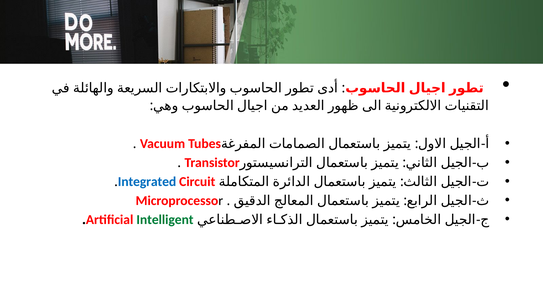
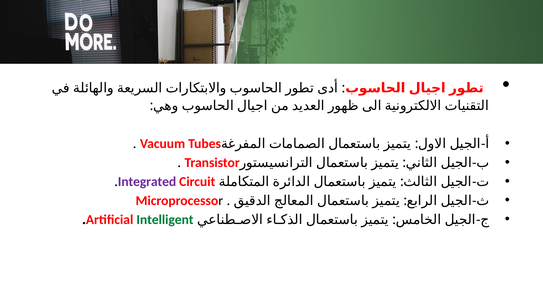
Integrated colour: blue -> purple (147, 182)
